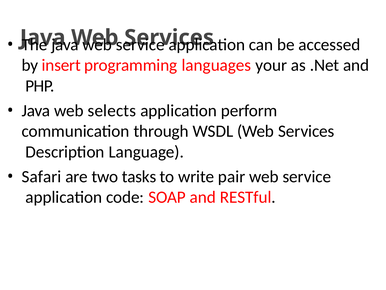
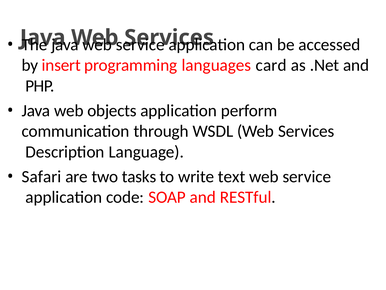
your: your -> card (271, 65)
selects: selects -> objects (112, 110)
pair: pair -> text (232, 176)
